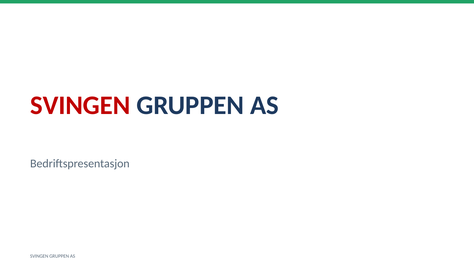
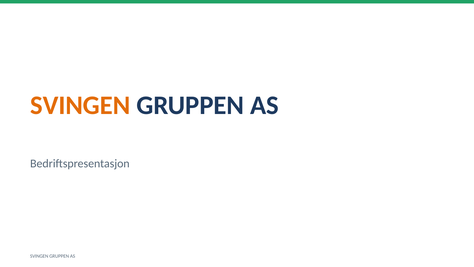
SVINGEN colour: red -> orange (80, 105)
